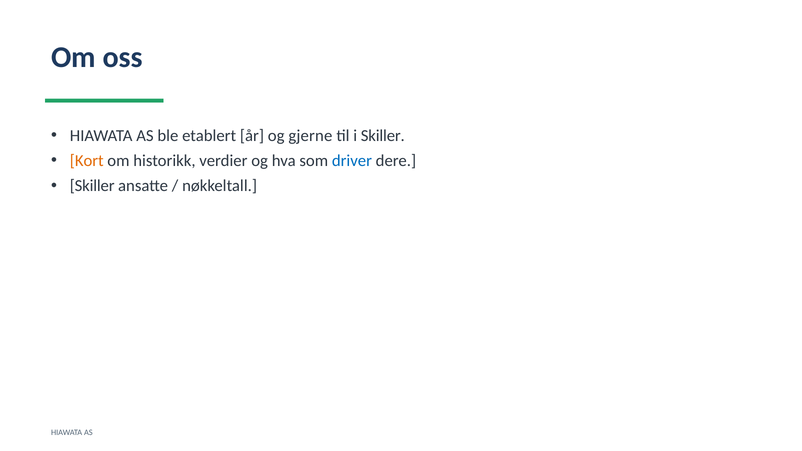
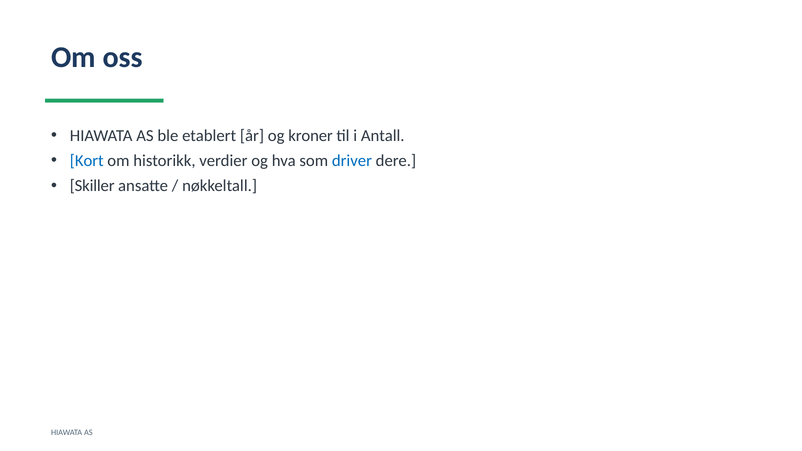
gjerne: gjerne -> kroner (311, 136)
i Skiller: Skiller -> Antall (383, 136)
Kort colour: orange -> blue (87, 161)
